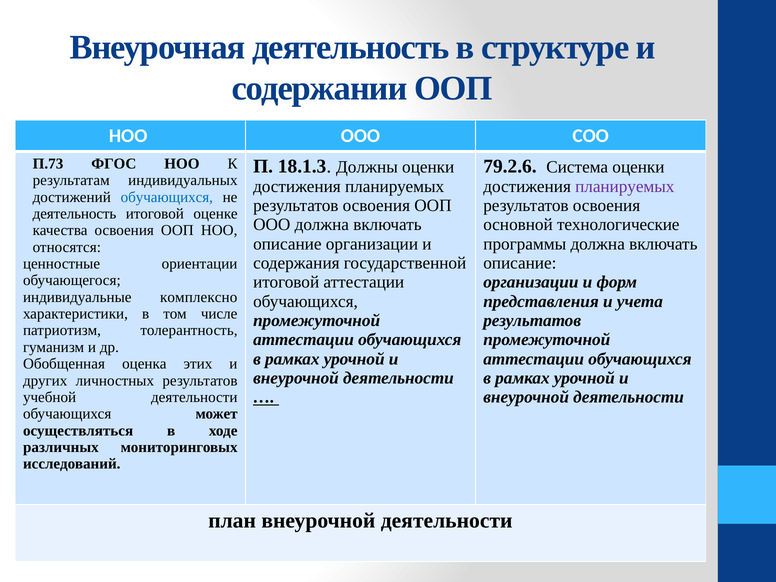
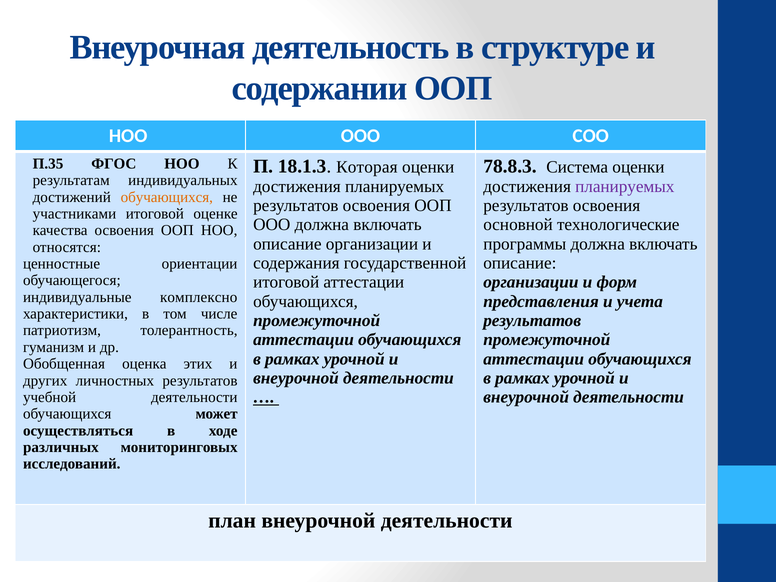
П.73: П.73 -> П.35 (48, 164)
Должны: Должны -> Которая (367, 167)
79.2.6: 79.2.6 -> 78.8.3 (510, 166)
обучающихся colour: blue -> orange (167, 197)
деятельность: деятельность -> участниками (74, 214)
